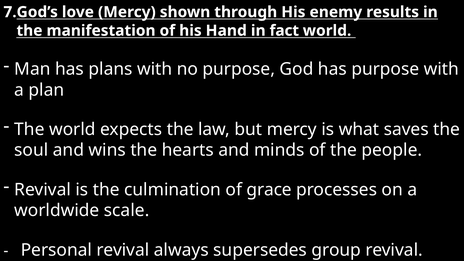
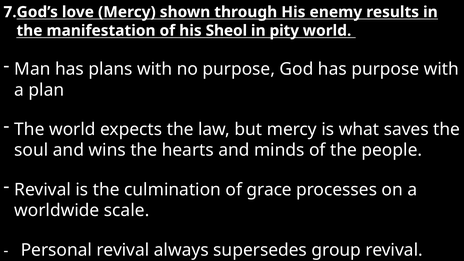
Hand: Hand -> Sheol (226, 31)
fact: fact -> pity (284, 31)
